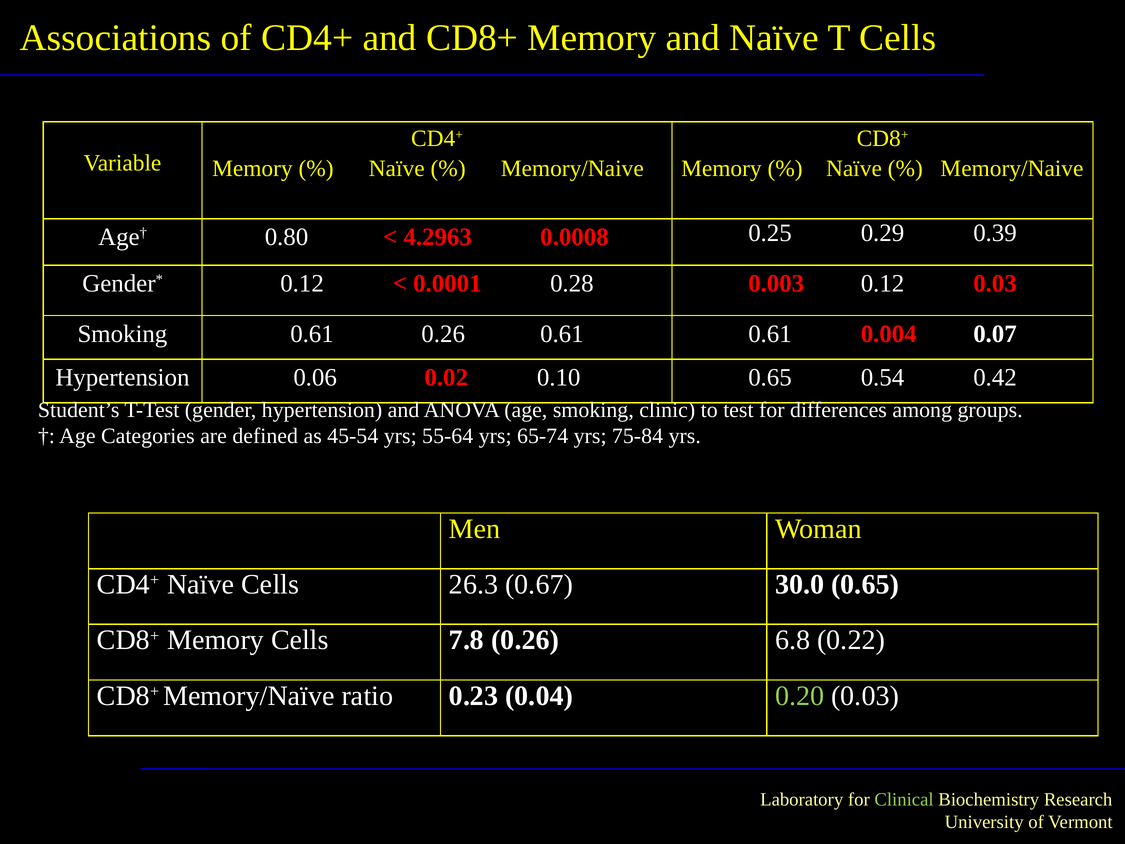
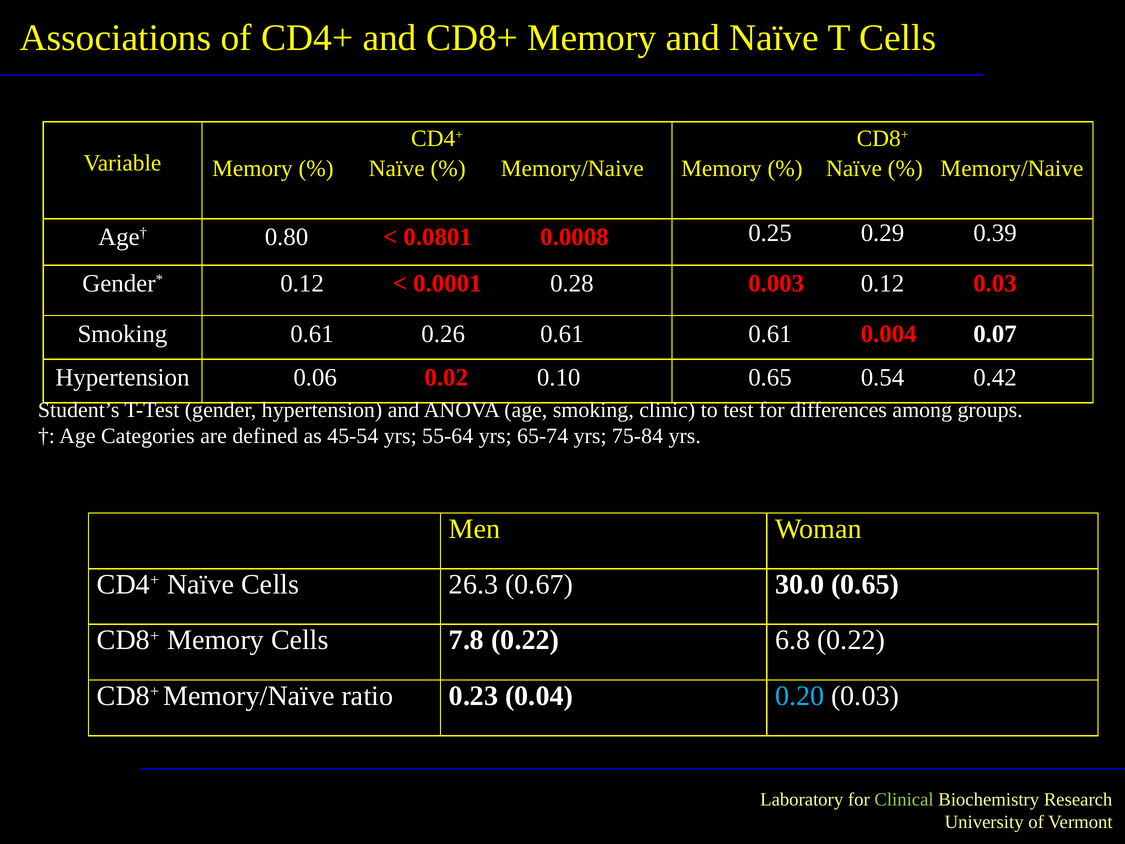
4.2963: 4.2963 -> 0.0801 (438, 237)
7.8 0.26: 0.26 -> 0.22 (525, 640)
0.20 colour: light green -> light blue (800, 696)
